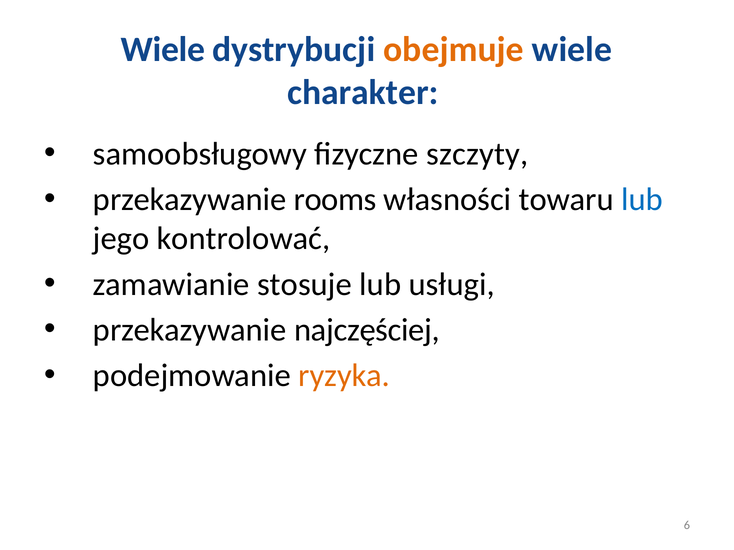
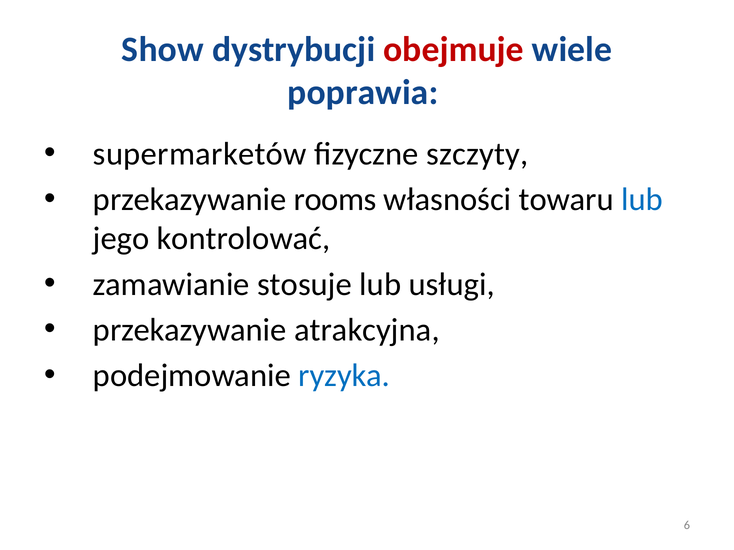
Wiele: Wiele -> Show (163, 50)
obejmuje colour: orange -> red (454, 50)
charakter: charakter -> poprawia (363, 92)
samoobsługowy: samoobsługowy -> supermarketów (200, 154)
najczęściej: najczęściej -> atrakcyjna (367, 330)
ryzyka colour: orange -> blue (344, 376)
